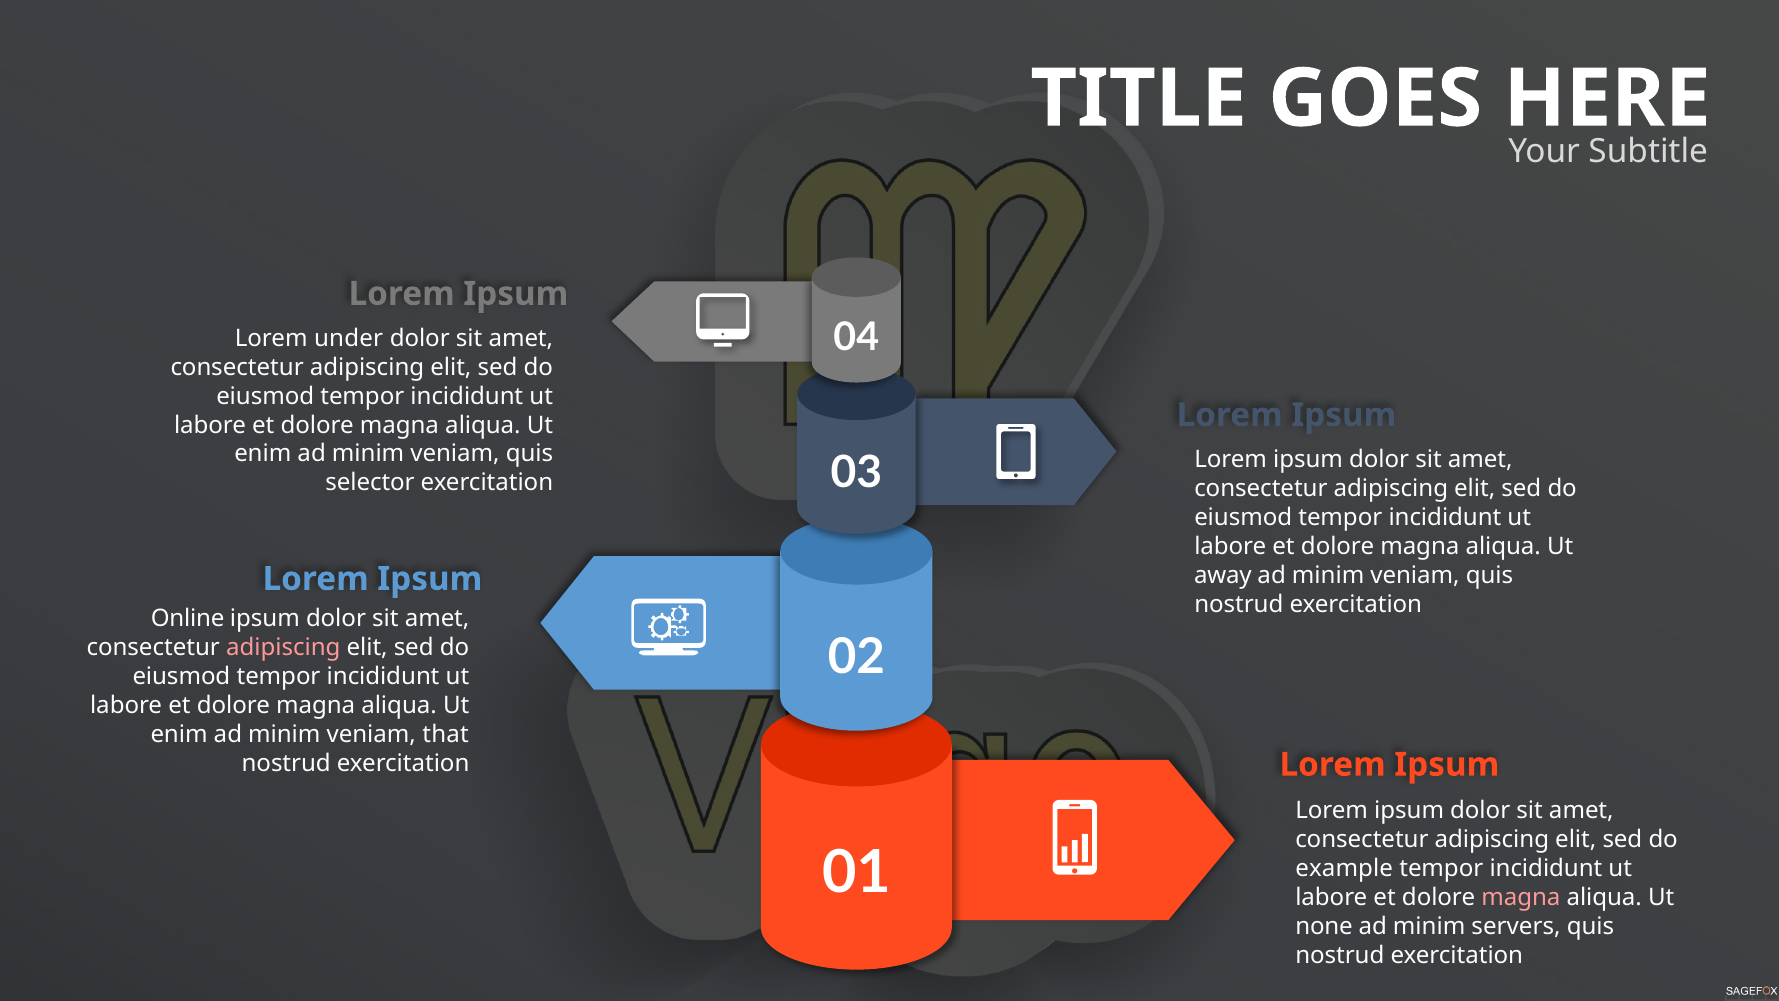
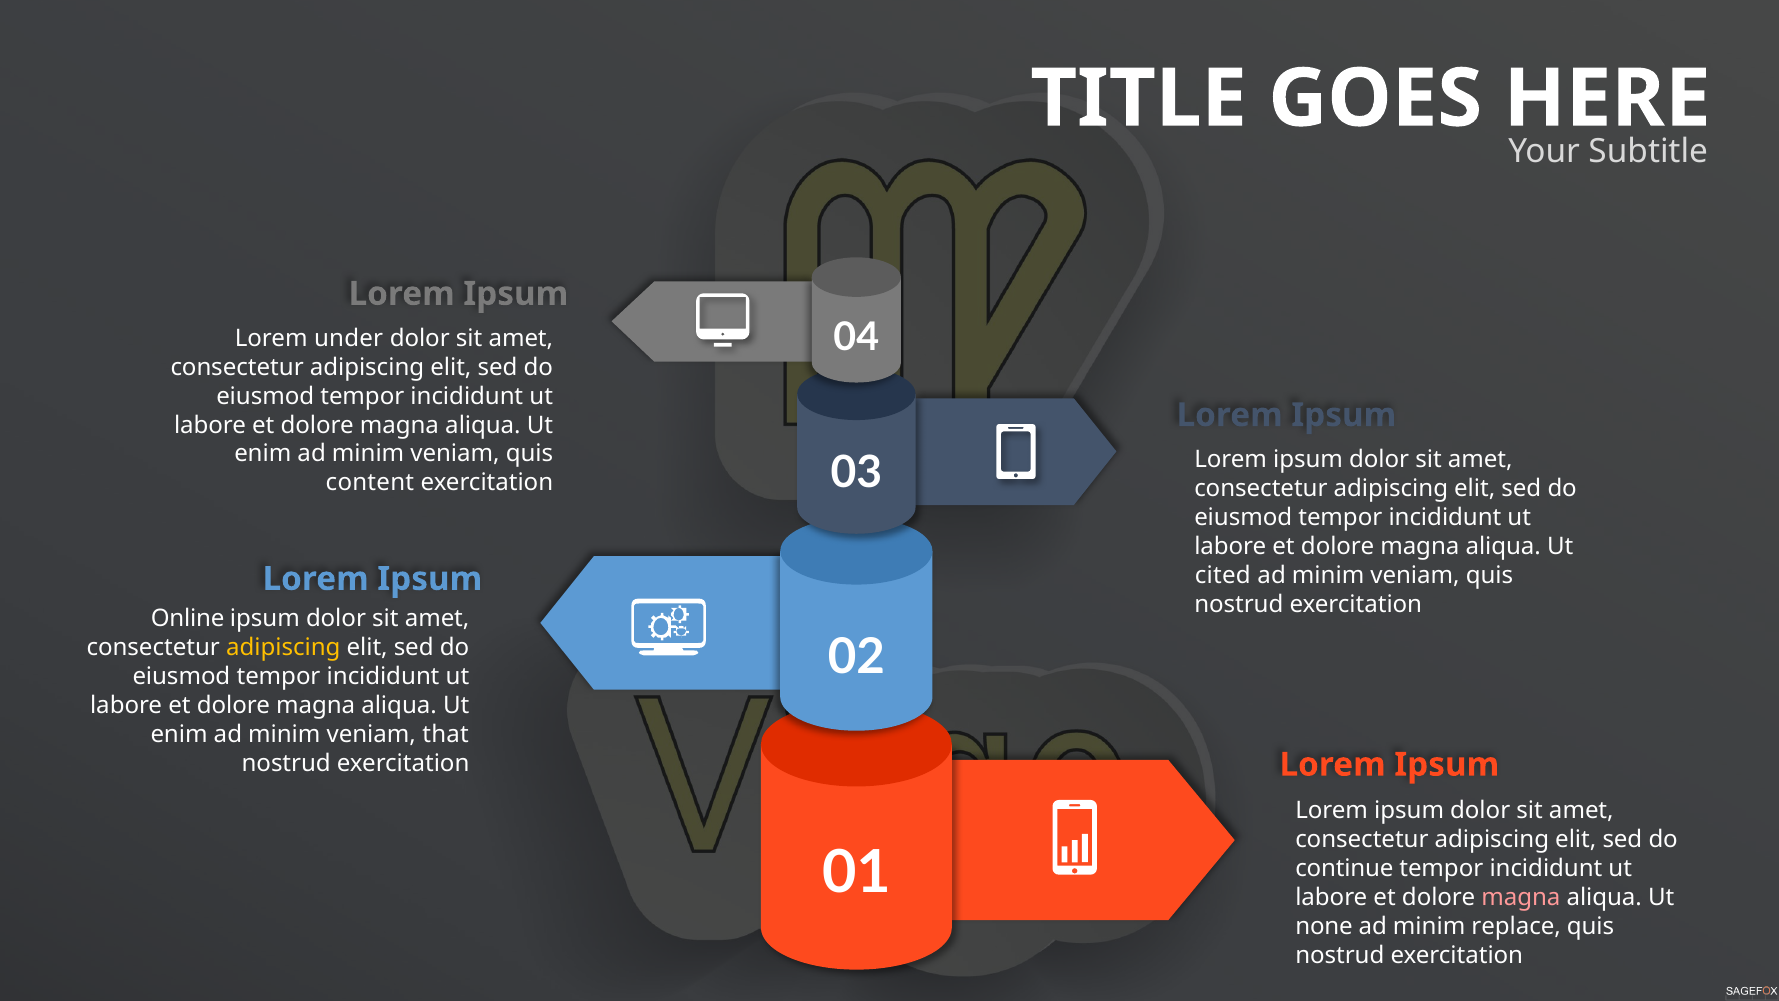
selector: selector -> content (370, 483)
away: away -> cited (1223, 575)
adipiscing colour: pink -> yellow (283, 647)
example: example -> continue (1344, 868)
servers: servers -> replace (1516, 926)
